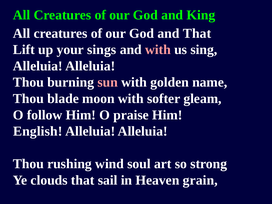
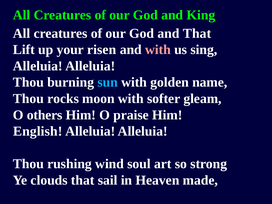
sings: sings -> risen (102, 50)
sun colour: pink -> light blue (108, 82)
blade: blade -> rocks (63, 99)
follow: follow -> others (45, 115)
grain: grain -> made (200, 180)
